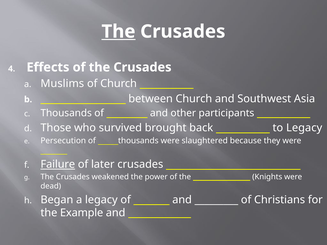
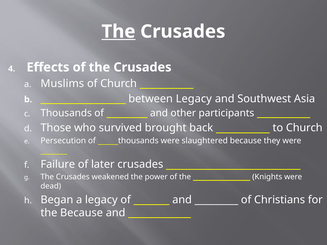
between Church: Church -> Legacy (194, 99)
to Legacy: Legacy -> Church (304, 128)
Failure underline: present -> none (58, 165)
the Example: Example -> Because (82, 213)
